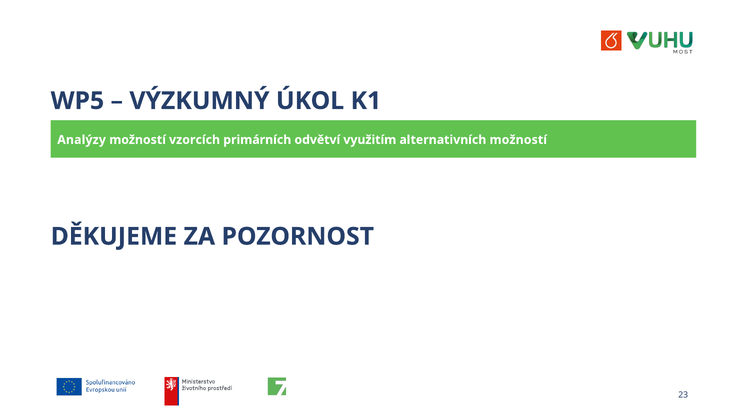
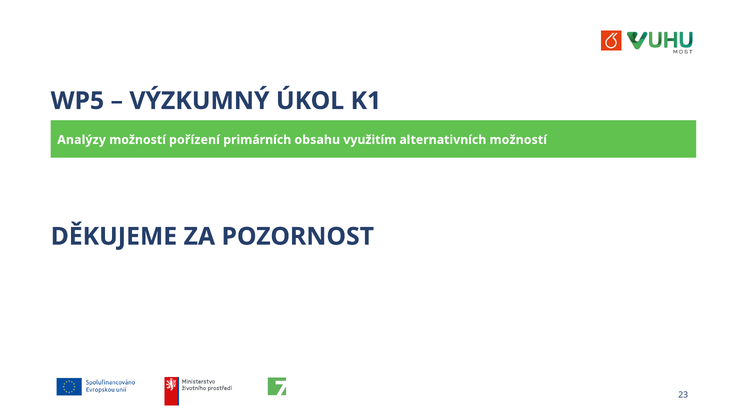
vzorcích: vzorcích -> pořízení (194, 140)
odvětví: odvětví -> obsahu (317, 140)
